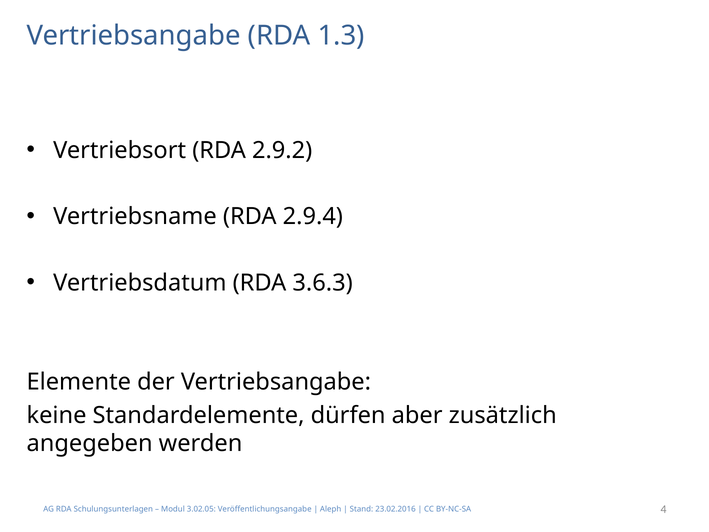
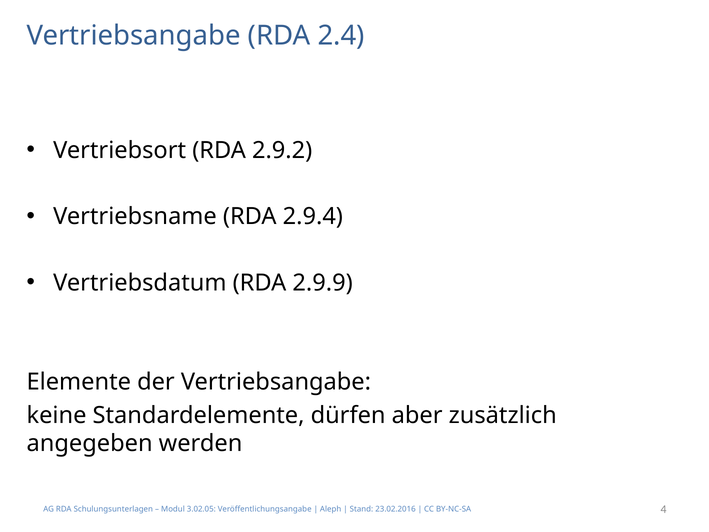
1.3: 1.3 -> 2.4 (341, 36)
3.6.3: 3.6.3 -> 2.9.9 (323, 283)
